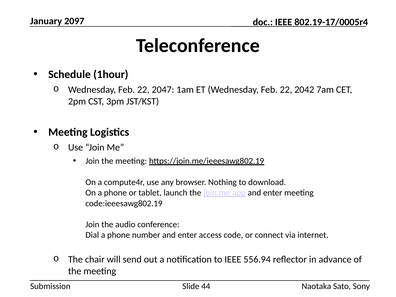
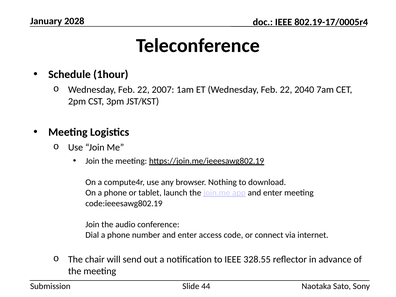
2097: 2097 -> 2028 (74, 21)
2047: 2047 -> 2007 (163, 90)
2042: 2042 -> 2040 (304, 90)
556.94: 556.94 -> 328.55 (257, 259)
